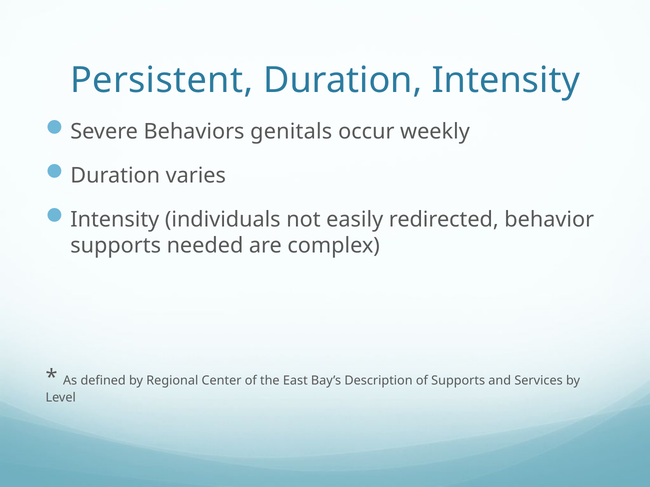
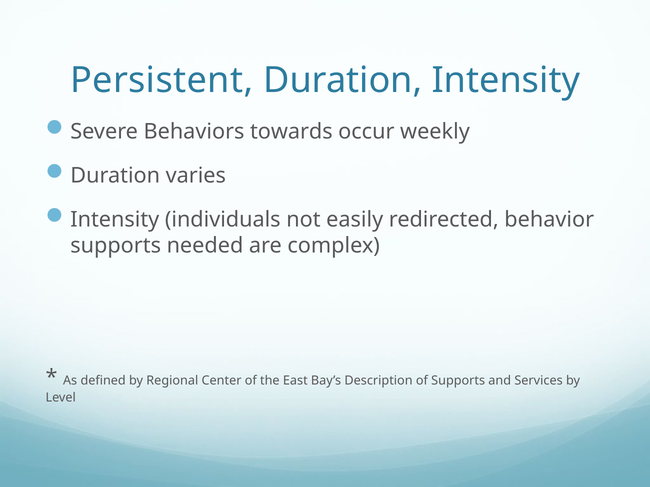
genitals: genitals -> towards (291, 132)
